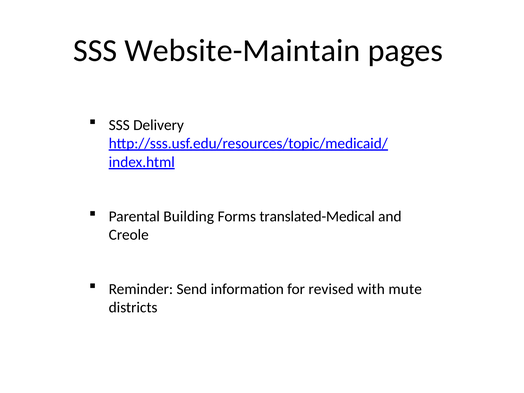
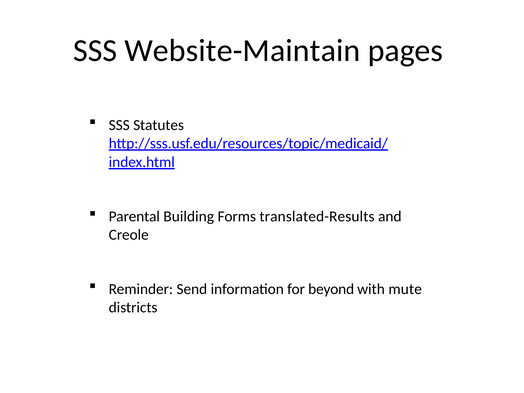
Delivery: Delivery -> Statutes (159, 125)
translated-Medical: translated-Medical -> translated-Results (317, 217)
revised: revised -> beyond (331, 289)
